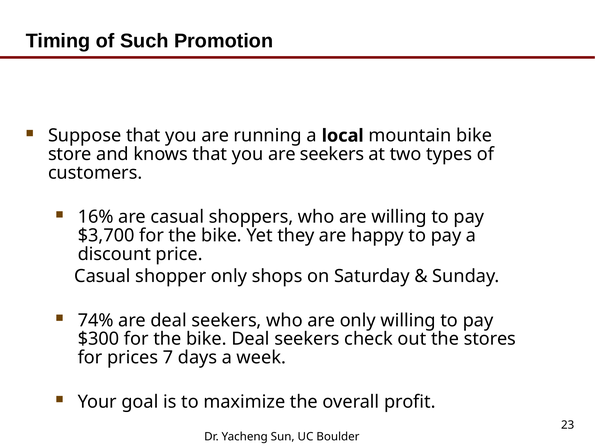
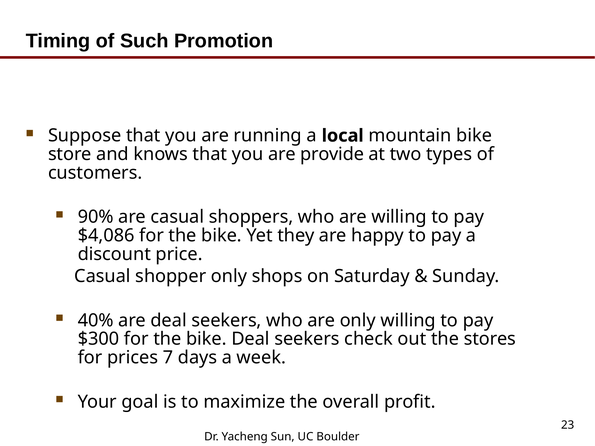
are seekers: seekers -> provide (332, 154)
16%: 16% -> 90% (96, 217)
$3,700: $3,700 -> $4,086 (106, 236)
74%: 74% -> 40% (96, 321)
